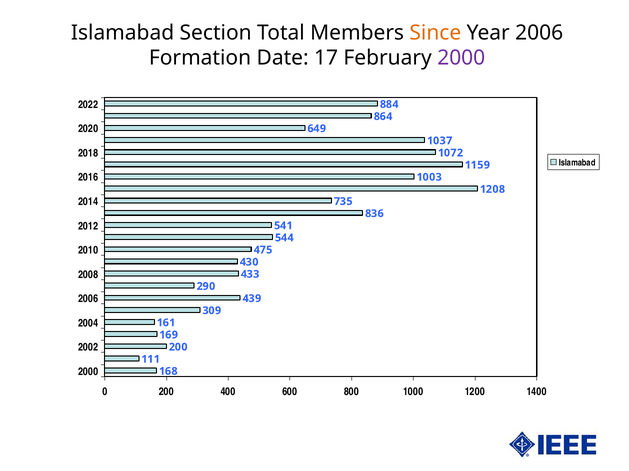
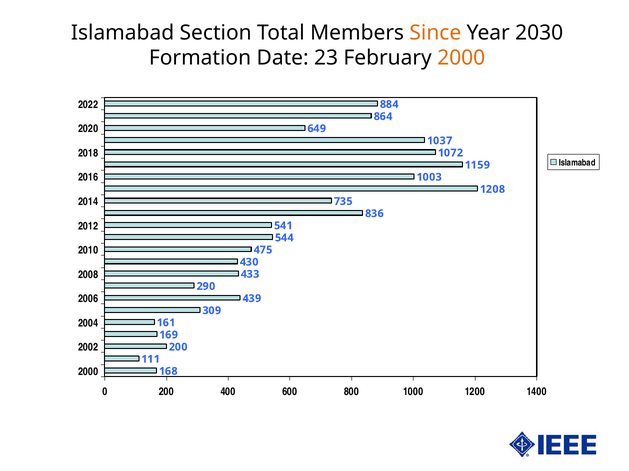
Year 2006: 2006 -> 2030 (539, 33)
17: 17 -> 23 (326, 58)
2000 colour: purple -> orange (461, 58)
